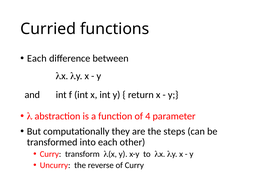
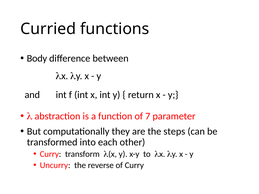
Each: Each -> Body (37, 58)
4: 4 -> 7 (148, 116)
